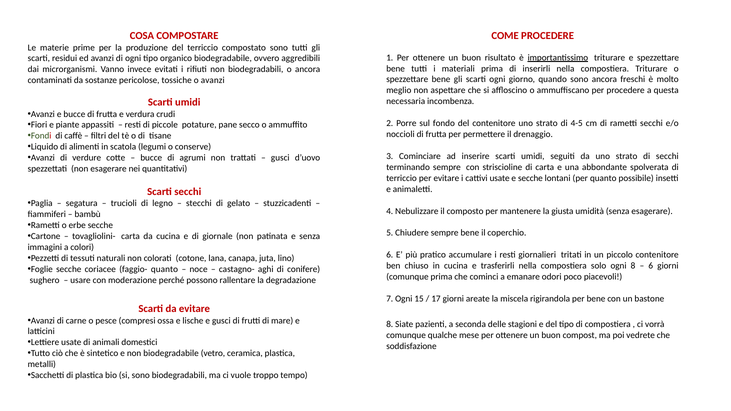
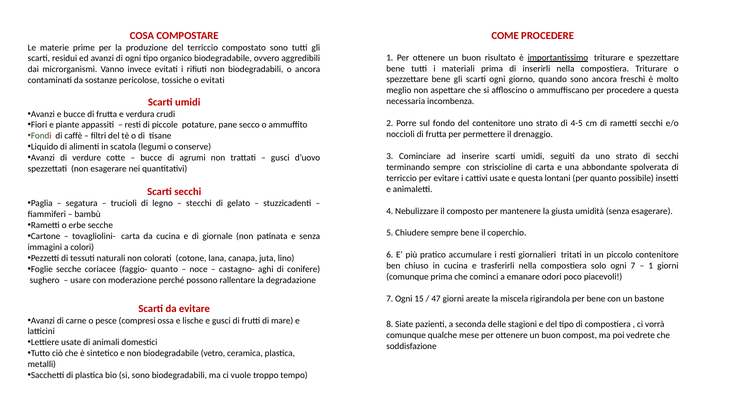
o avanzi: avanzi -> evitati (213, 80)
e secche: secche -> questa (530, 178)
ogni 8: 8 -> 7 (633, 266)
6: 6 -> 1 (651, 266)
17: 17 -> 47 (436, 299)
